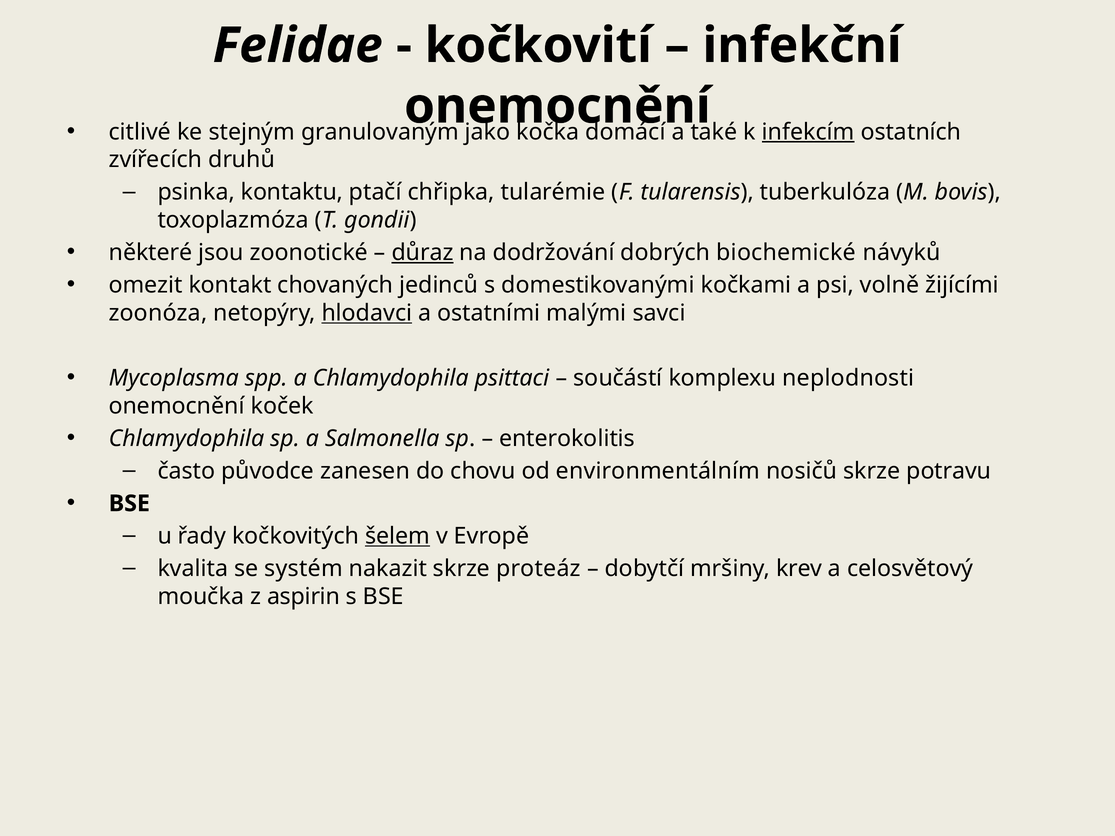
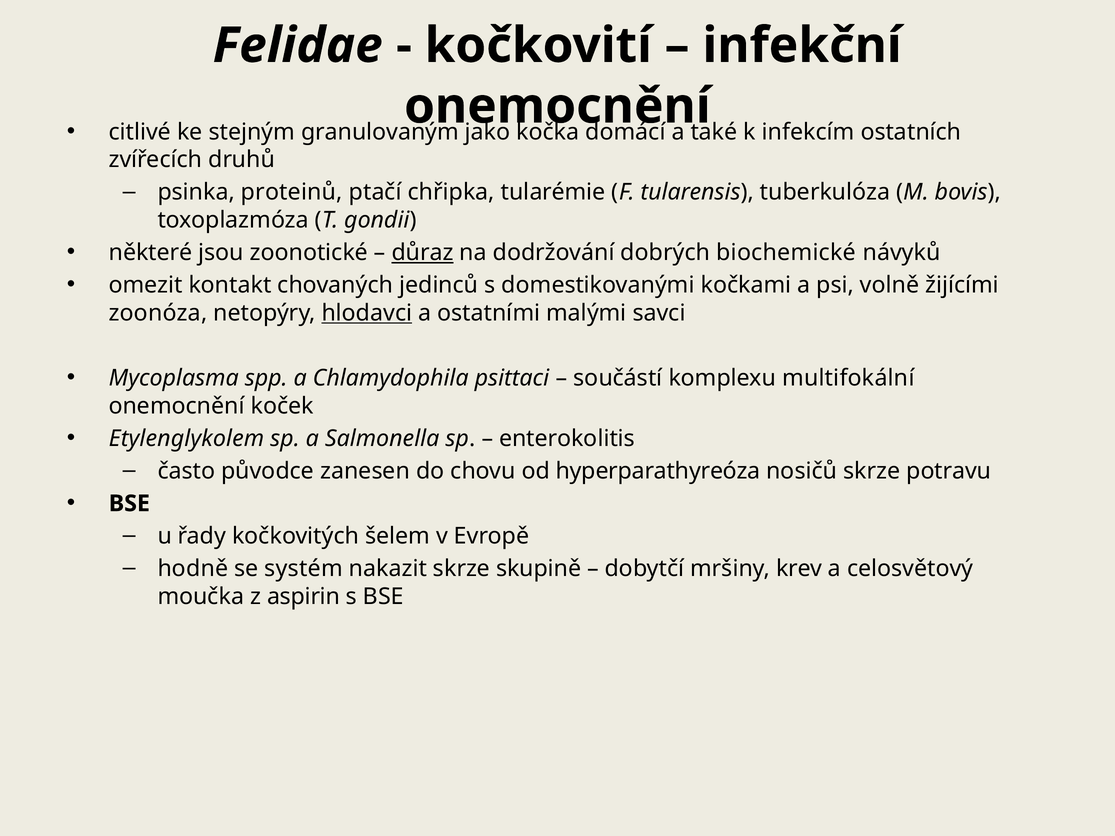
infekcím underline: present -> none (808, 132)
kontaktu: kontaktu -> proteinů (292, 192)
neplodnosti: neplodnosti -> multifokální (848, 378)
Chlamydophila: Chlamydophila -> Etylenglykolem (186, 439)
environmentálním: environmentálním -> hyperparathyreóza (658, 471)
šelem underline: present -> none (398, 536)
kvalita: kvalita -> hodně (193, 569)
proteáz: proteáz -> skupině (539, 569)
